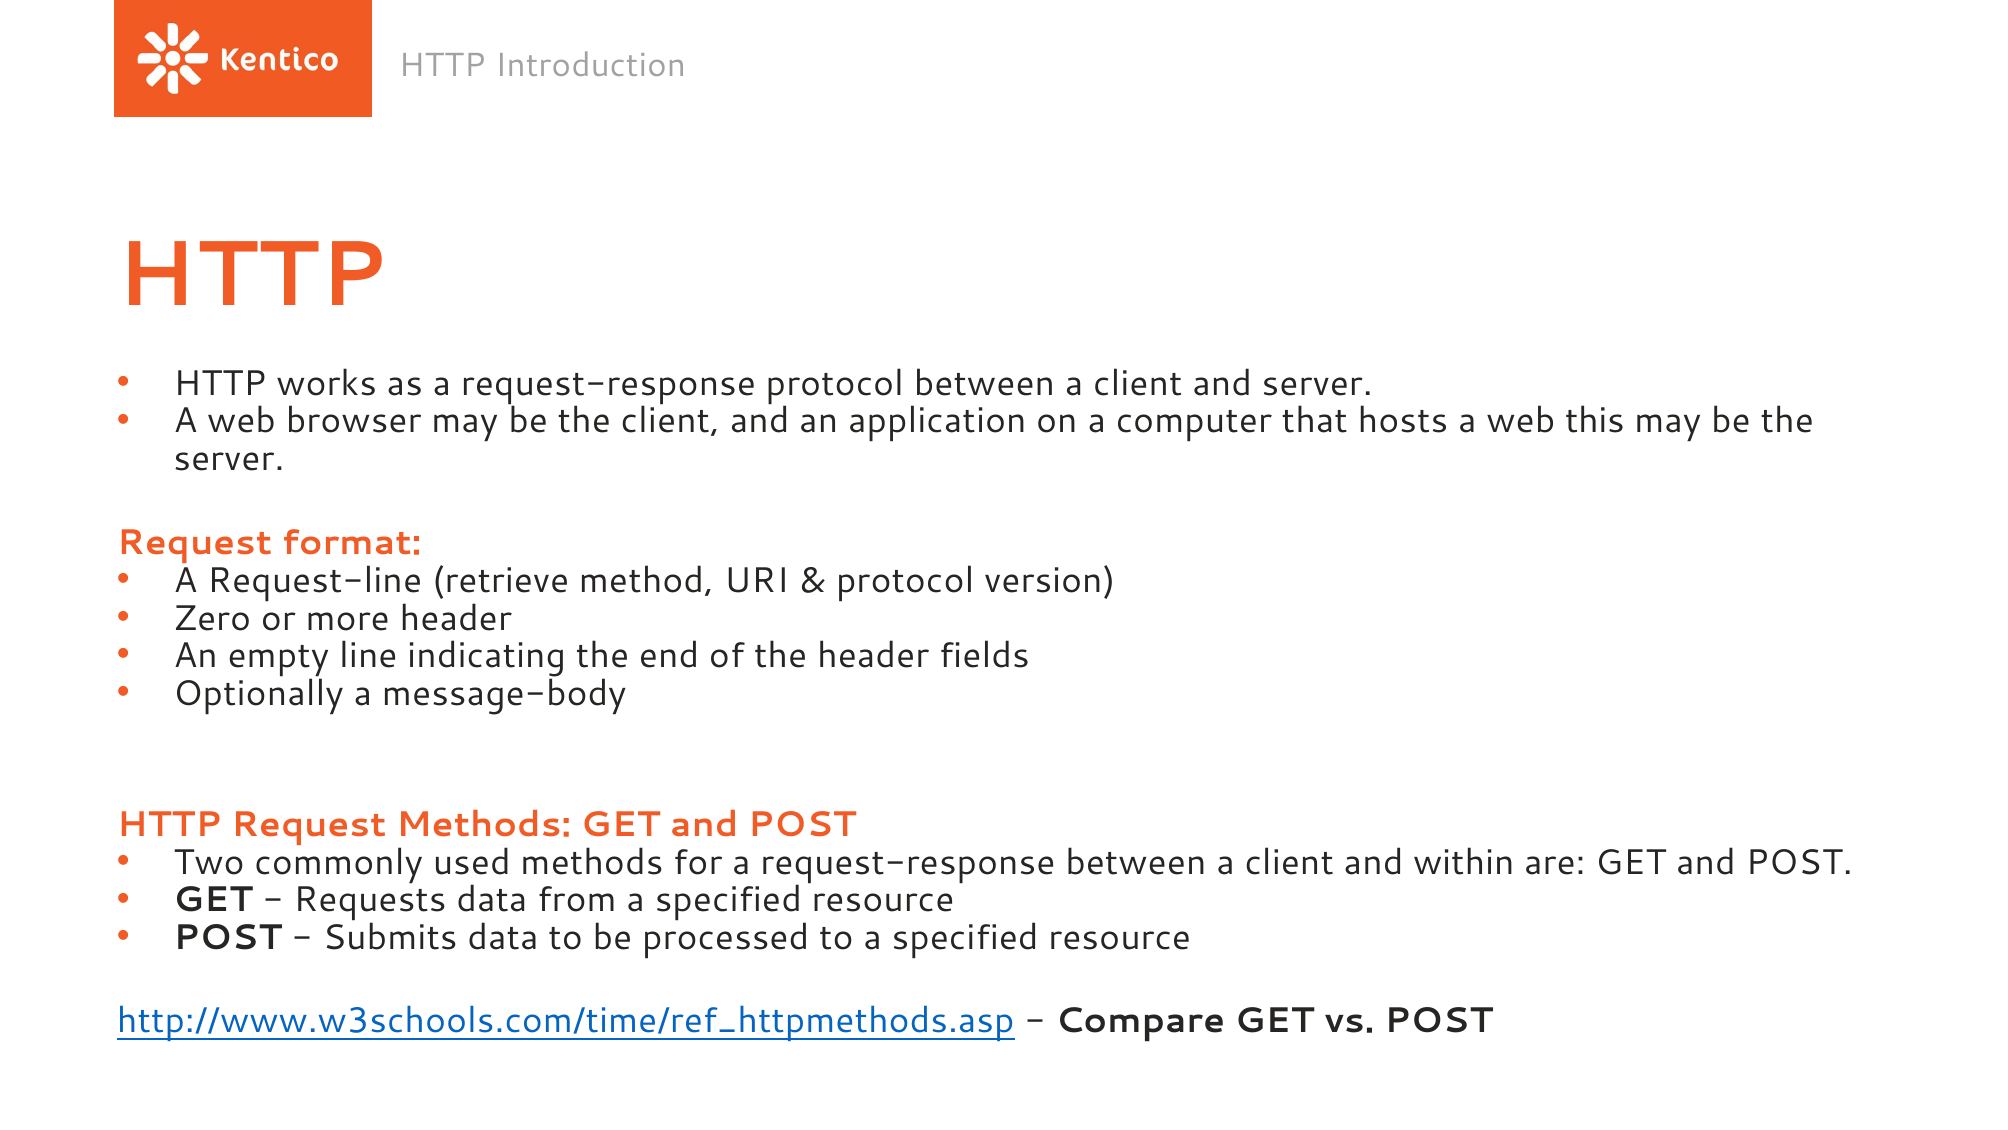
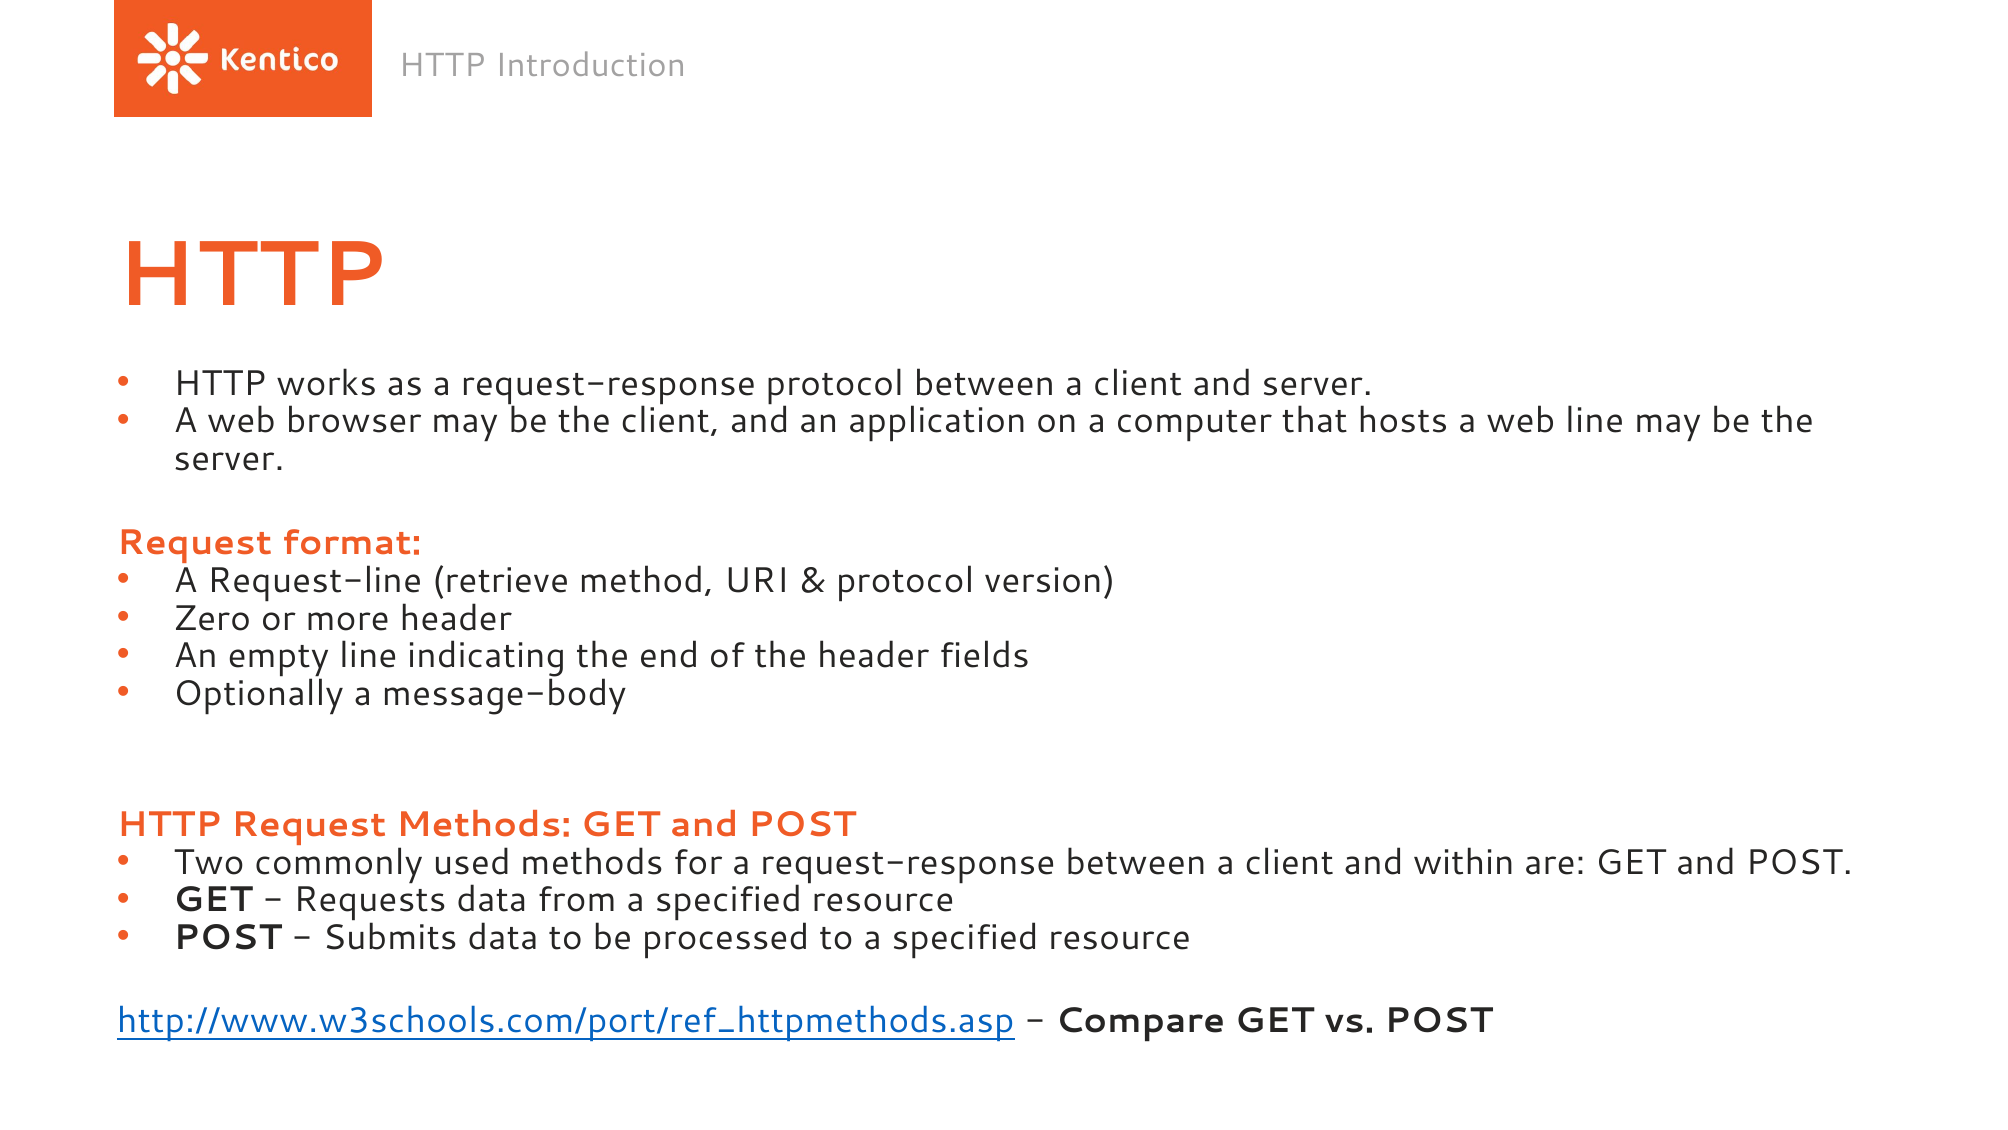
web this: this -> line (1595, 421)
http://www.w3schools.com/time/ref_httpmethods.asp: http://www.w3schools.com/time/ref_httpmethods.asp -> http://www.w3schools.com/port/ref_httpmethods.asp (566, 1021)
